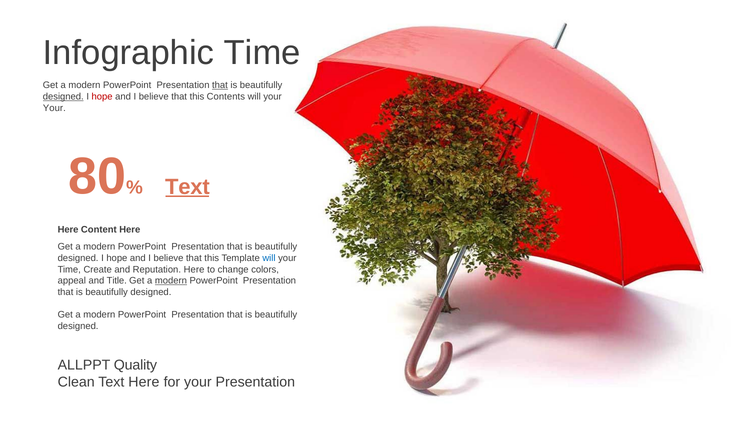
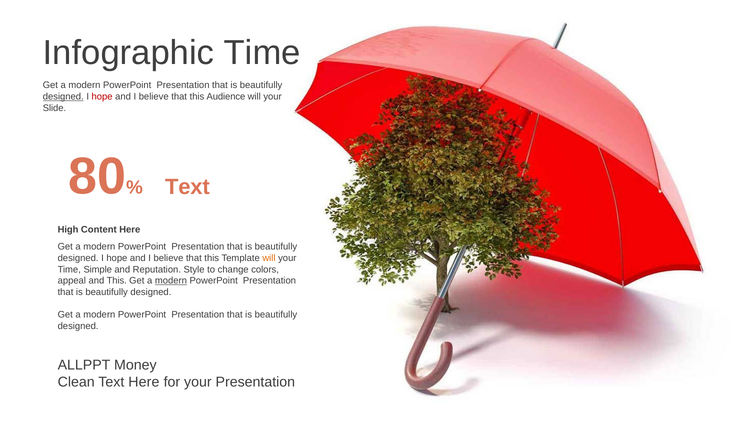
that underline: present -> none (220, 85)
Contents: Contents -> Audience (226, 97)
Your: Your -> Slide (54, 108)
Text underline: present -> none (187, 187)
Here: Here -> High (68, 230)
will colour: blue -> orange (269, 258)
Create: Create -> Simple (98, 270)
Reputation Here: Here -> Style (194, 270)
and Title: Title -> This (117, 281)
Quality: Quality -> Money (135, 365)
